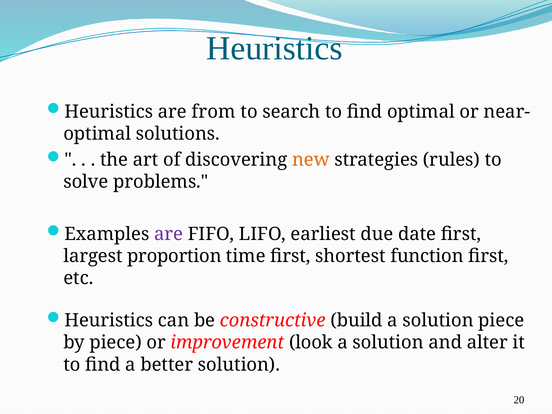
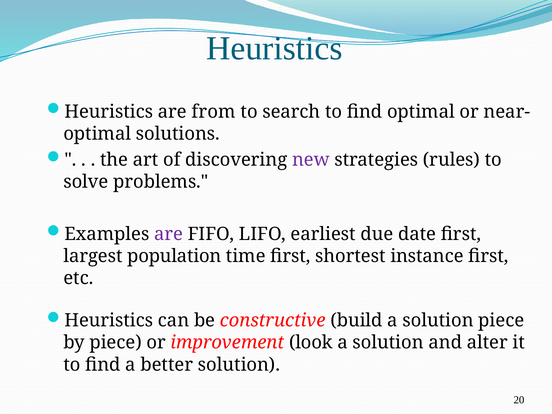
new colour: orange -> purple (311, 160)
proportion: proportion -> population (174, 256)
function: function -> instance (427, 256)
